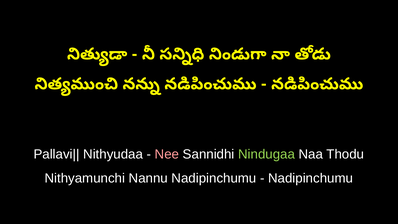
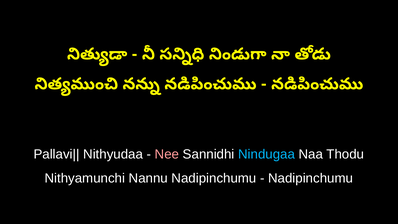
Nindugaa colour: light green -> light blue (267, 154)
